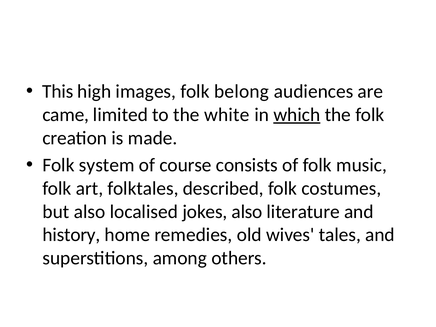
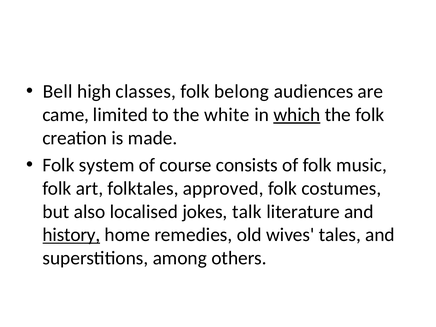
This: This -> Bell (58, 91)
images: images -> classes (146, 91)
described: described -> approved (223, 188)
jokes also: also -> talk (247, 212)
history underline: none -> present (71, 235)
